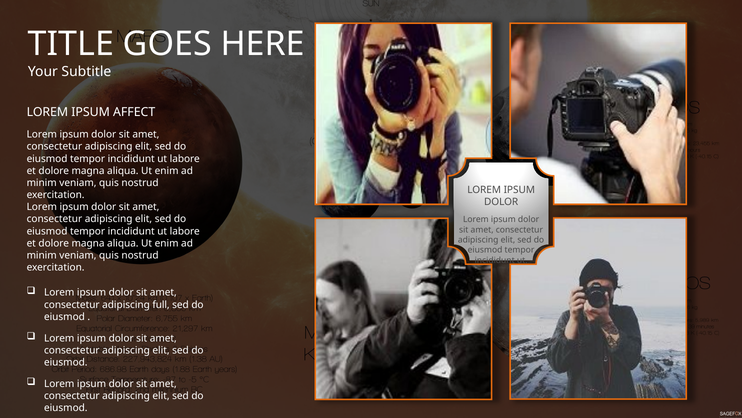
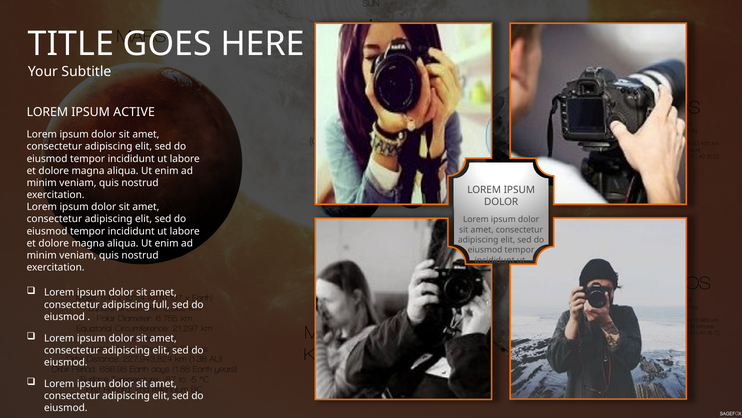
AFFECT: AFFECT -> ACTIVE (134, 112)
